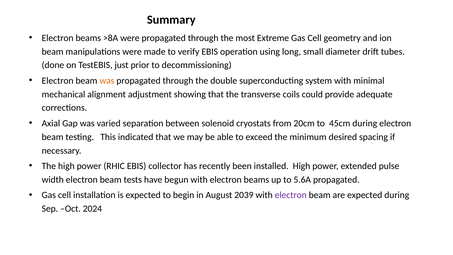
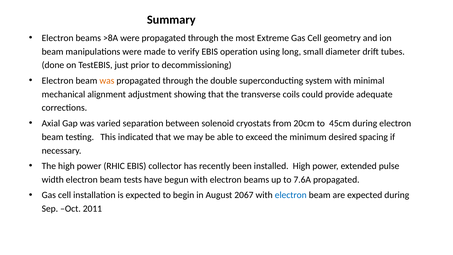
5.6A: 5.6A -> 7.6A (302, 180)
2039: 2039 -> 2067 (244, 195)
electron colour: purple -> blue (291, 195)
2024: 2024 -> 2011 (92, 209)
